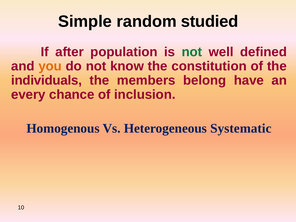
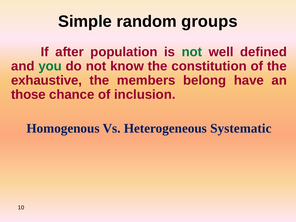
studied: studied -> groups (209, 21)
you colour: orange -> green (50, 66)
individuals: individuals -> exhaustive (47, 80)
every: every -> those (28, 95)
